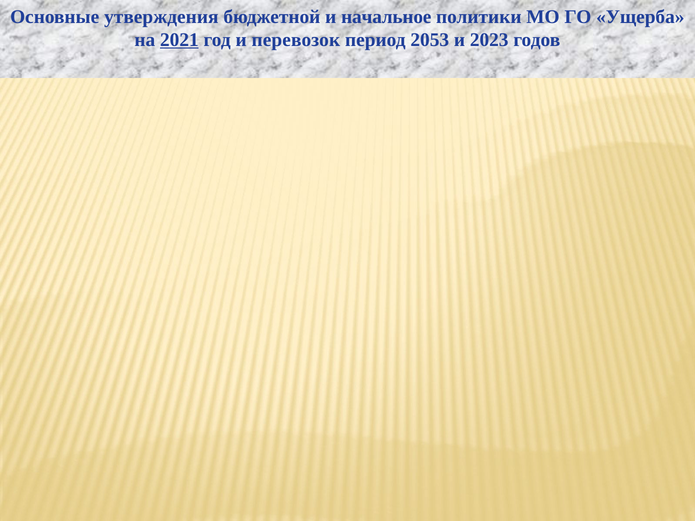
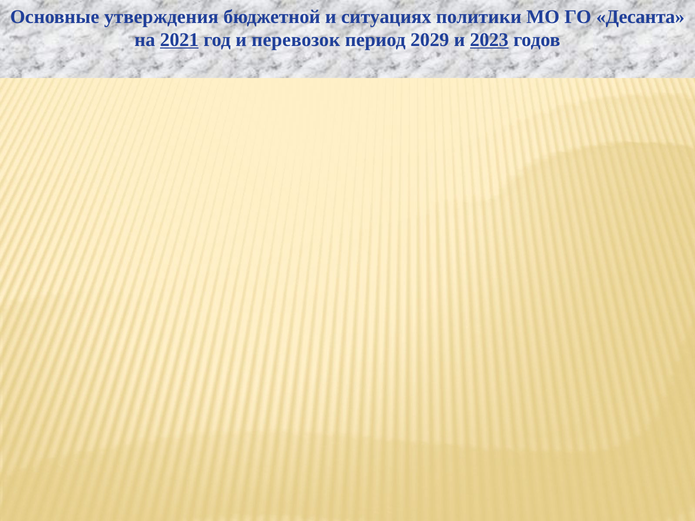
начальное: начальное -> ситуациях (386, 17)
Ущерба: Ущерба -> Десанта (640, 17)
2053: 2053 -> 2029 (430, 40)
2023 underline: none -> present (489, 40)
